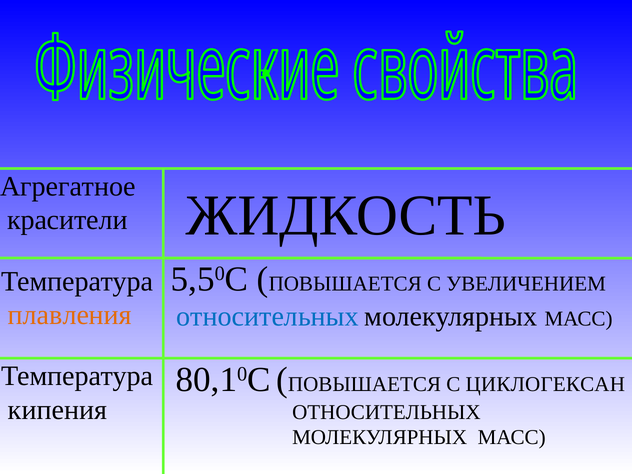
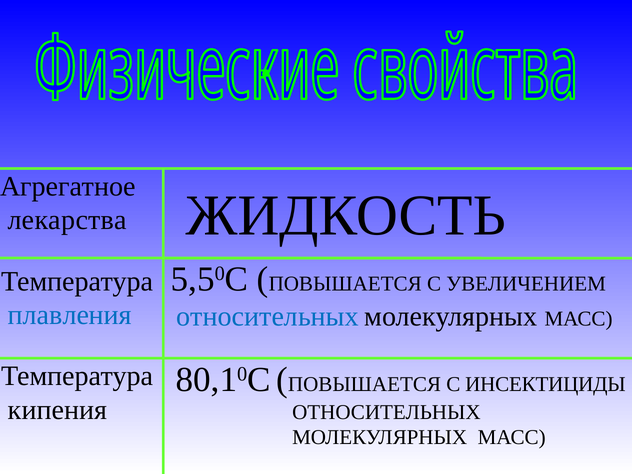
красители: красители -> лекарства (67, 220)
плавления colour: orange -> blue (70, 315)
ЦИКЛОГЕКСАН: ЦИКЛОГЕКСАН -> ИНСЕКТИЦИДЫ (545, 384)
